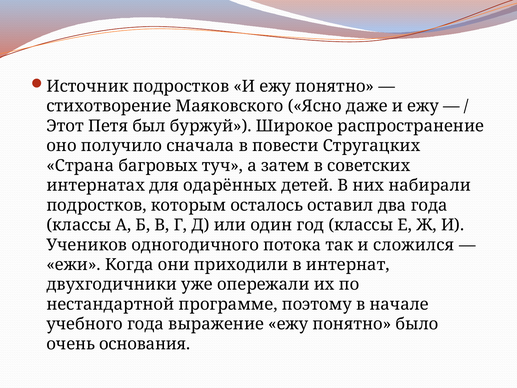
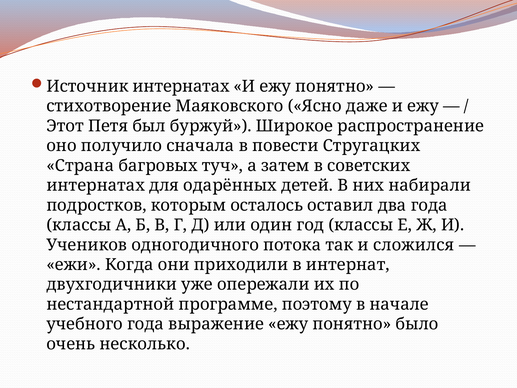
Источник подростков: подростков -> интернатах (181, 86)
основания: основания -> несколько (145, 344)
